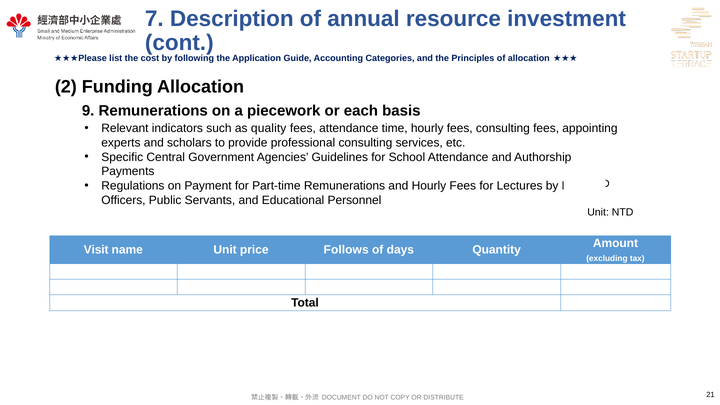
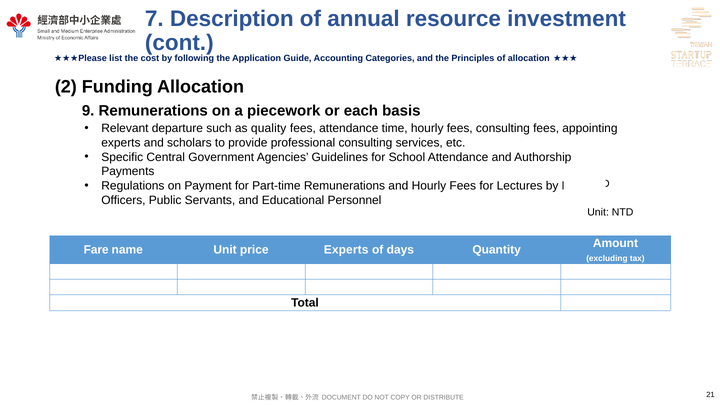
indicators: indicators -> departure (177, 128)
Visit: Visit -> Fare (96, 250)
price Follows: Follows -> Experts (346, 250)
